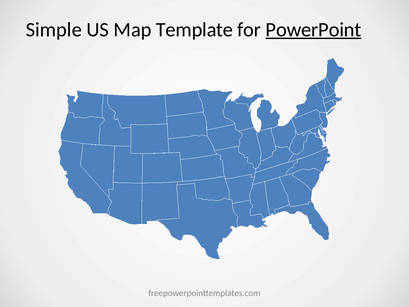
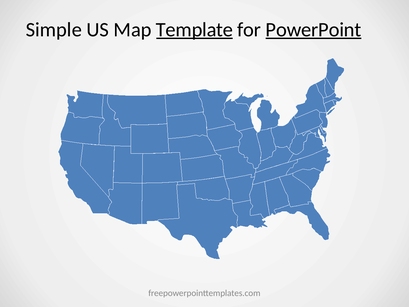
Template underline: none -> present (195, 30)
